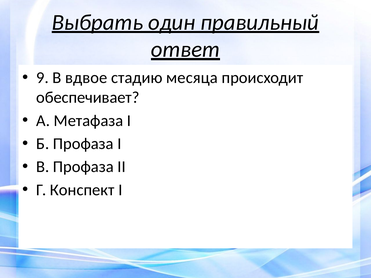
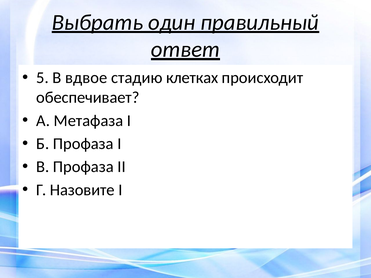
9: 9 -> 5 (42, 78)
месяца: месяца -> клетках (192, 78)
Конспект: Конспект -> Назовите (82, 190)
